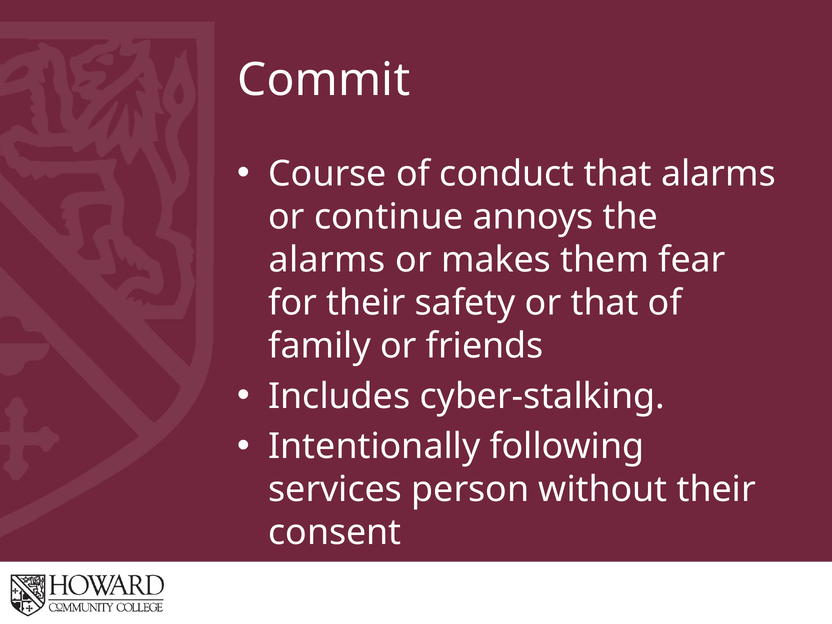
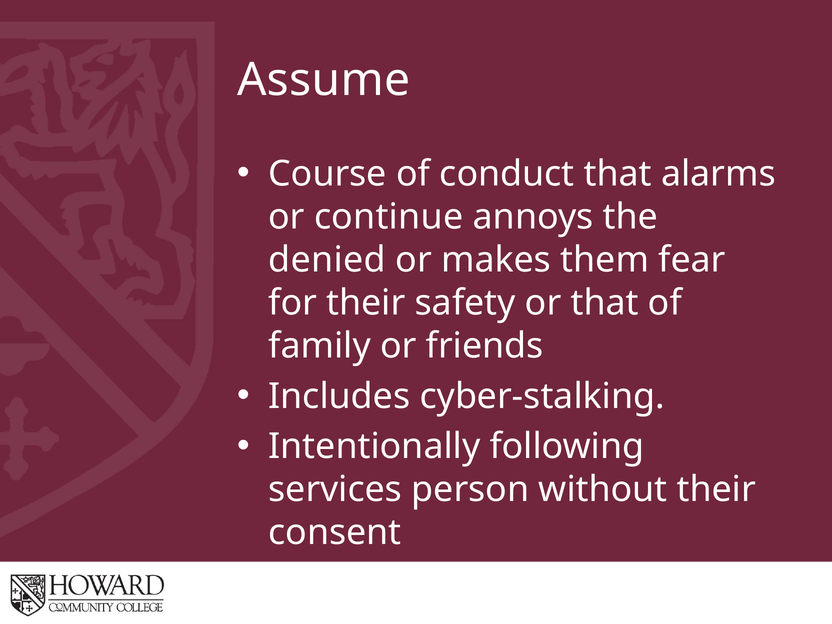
Commit: Commit -> Assume (324, 80)
alarms: alarms -> denied (327, 260)
